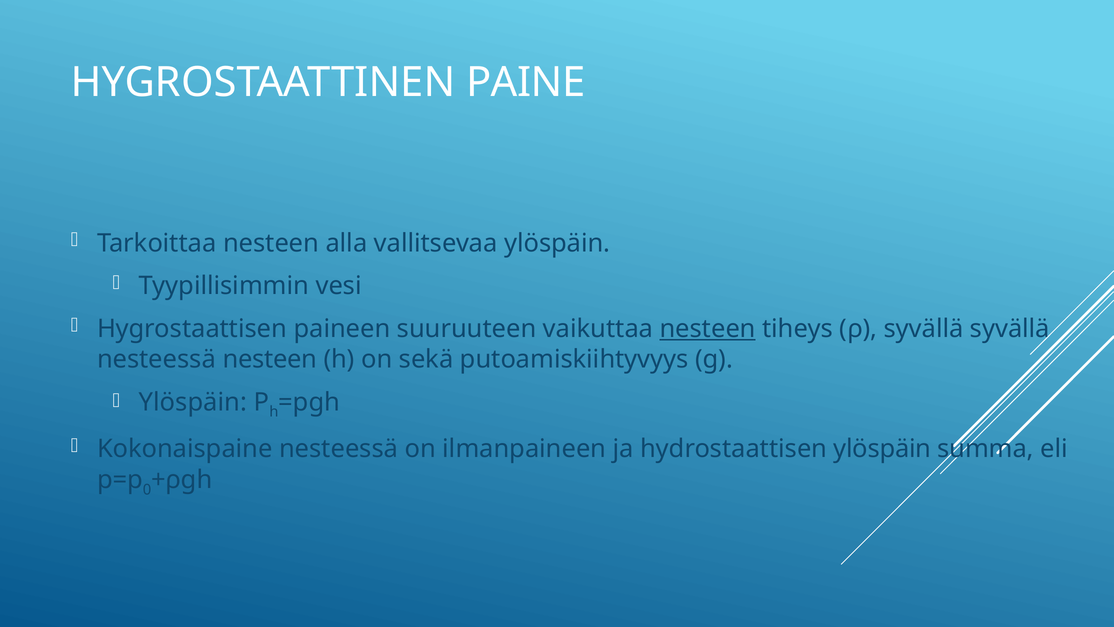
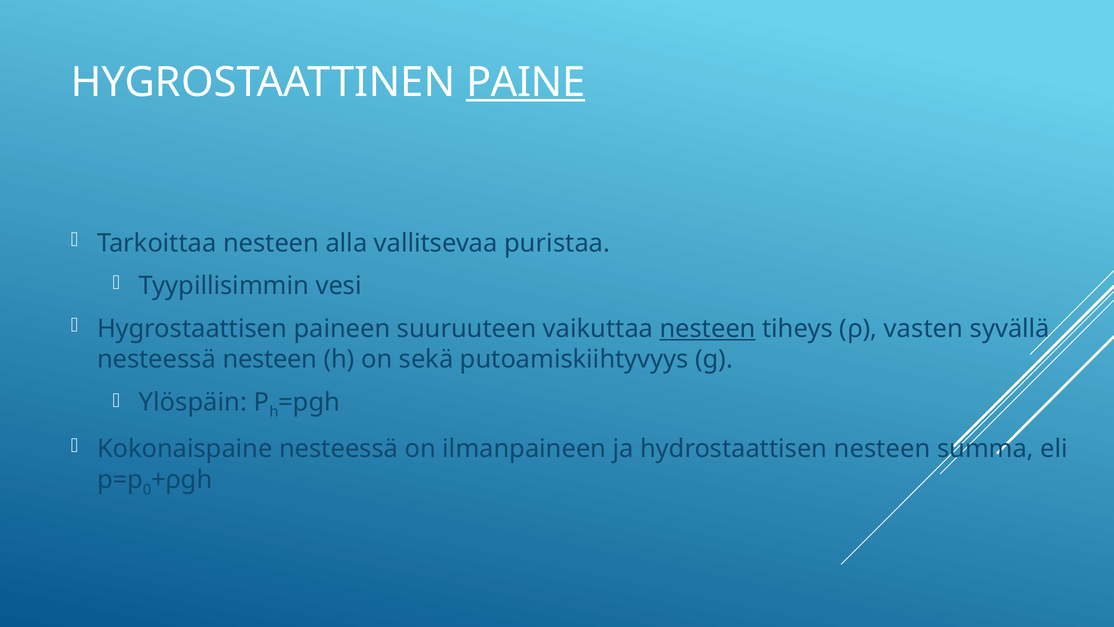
PAINE underline: none -> present (526, 82)
vallitsevaa ylöspäin: ylöspäin -> puristaa (557, 243)
ρ syvällä: syvällä -> vasten (923, 329)
hydrostaattisen ylöspäin: ylöspäin -> nesteen (882, 449)
